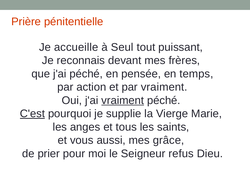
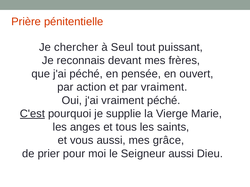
accueille: accueille -> chercher (76, 47)
temps: temps -> ouvert (196, 74)
vraiment underline: present -> none (123, 101)
Seigneur refus: refus -> aussi (181, 154)
